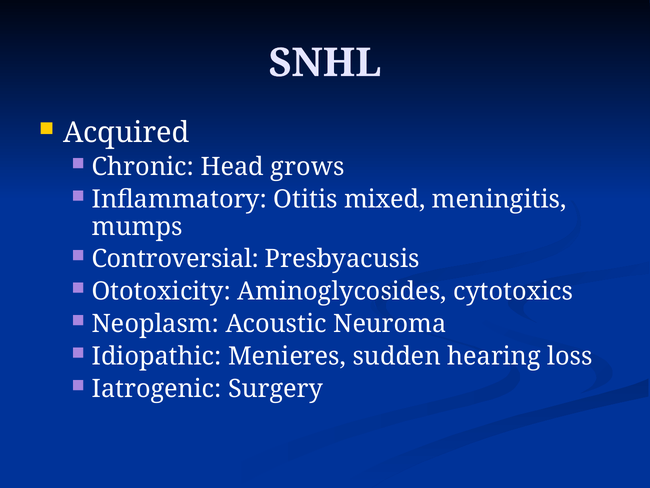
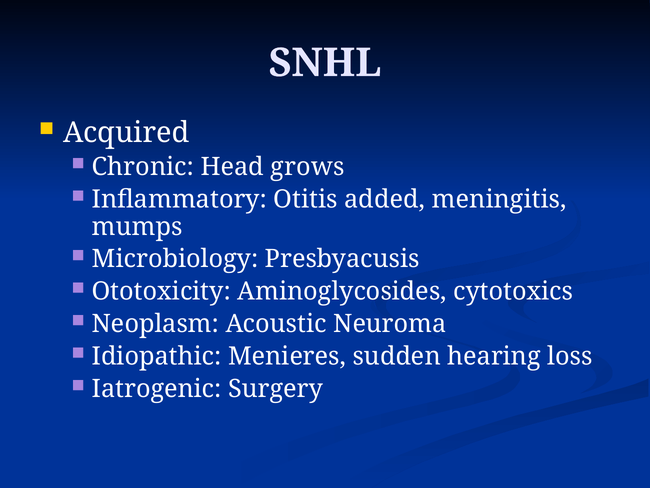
mixed: mixed -> added (385, 199)
Controversial: Controversial -> Microbiology (175, 259)
